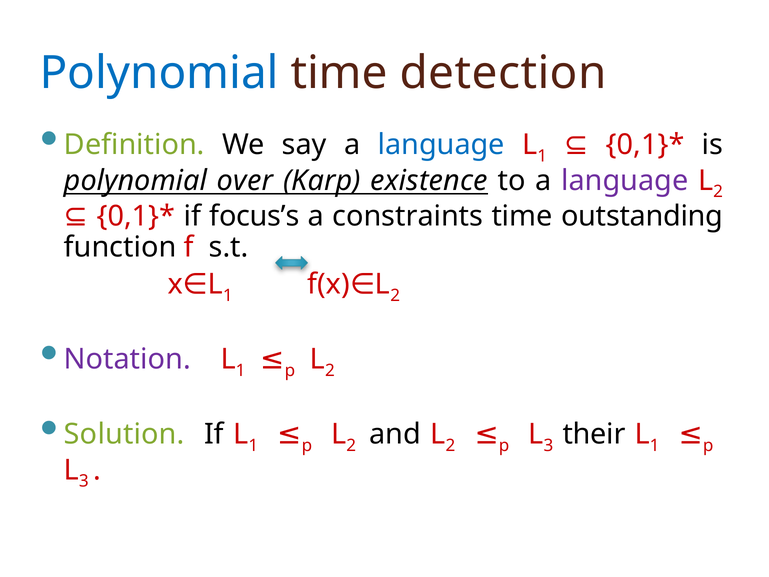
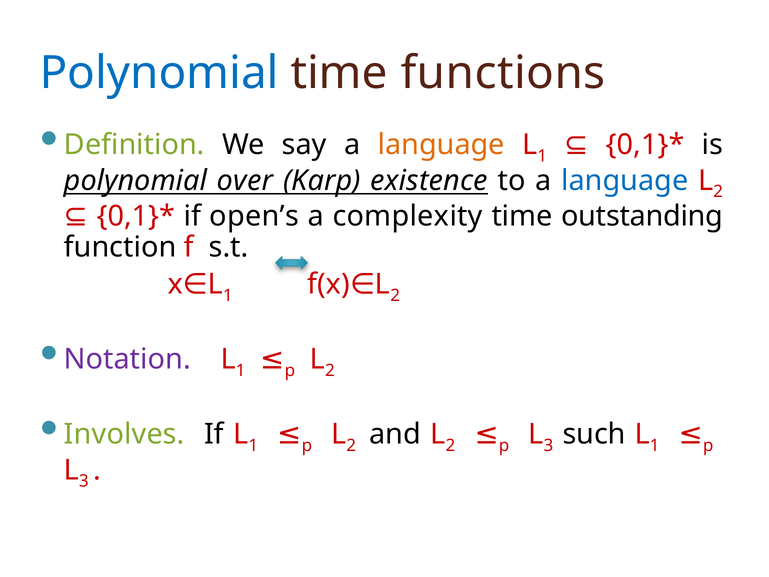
detection: detection -> functions (503, 73)
language colour: blue -> orange (441, 145)
language colour: purple -> blue (625, 181)
focus’s: focus’s -> open’s (254, 216)
constraints: constraints -> complexity (408, 216)
Solution: Solution -> Involves (124, 434)
their: their -> such (594, 434)
